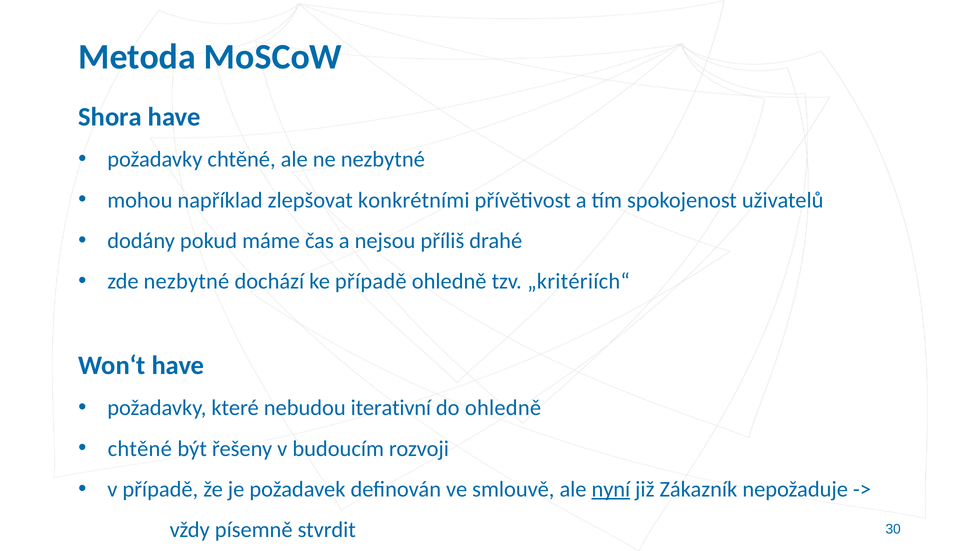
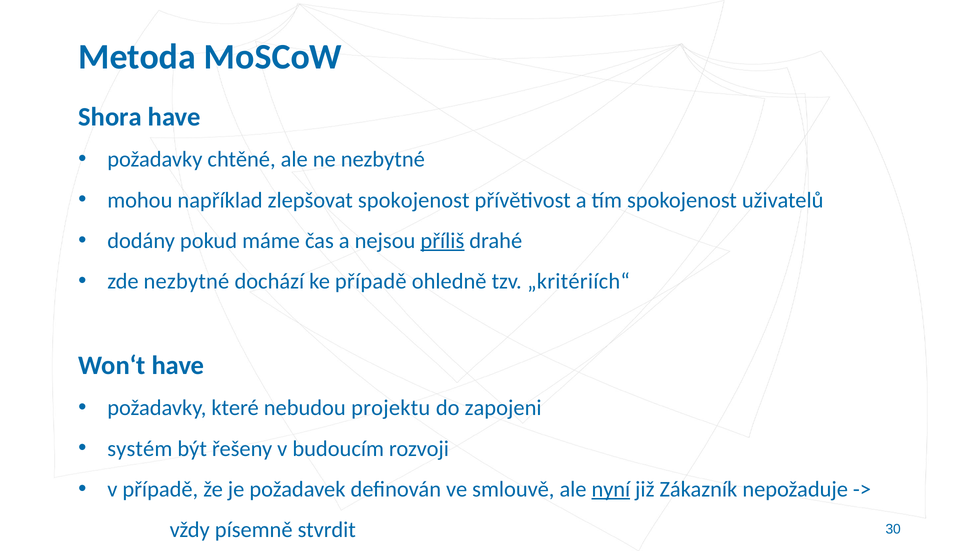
zlepšovat konkrétními: konkrétními -> spokojenost (414, 200)
příliš underline: none -> present (442, 241)
iterativní: iterativní -> projektu (391, 408)
do ohledně: ohledně -> zapojeni (503, 408)
chtěné: chtěné -> systém (140, 448)
